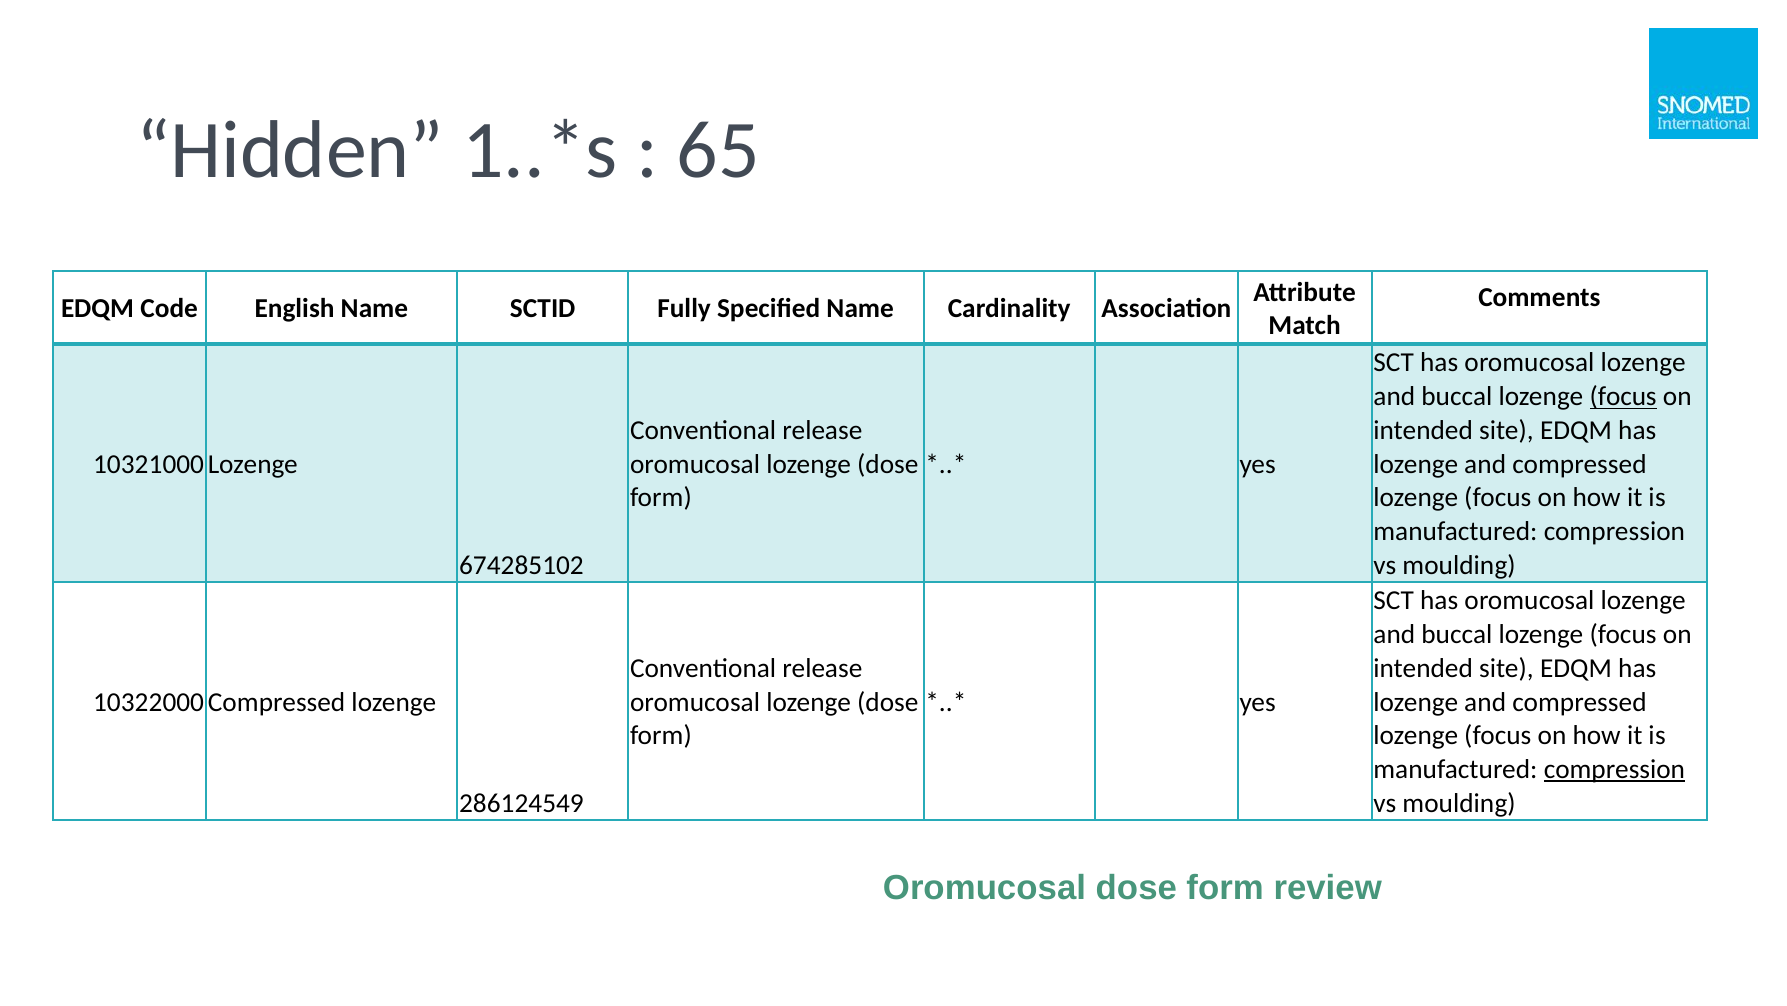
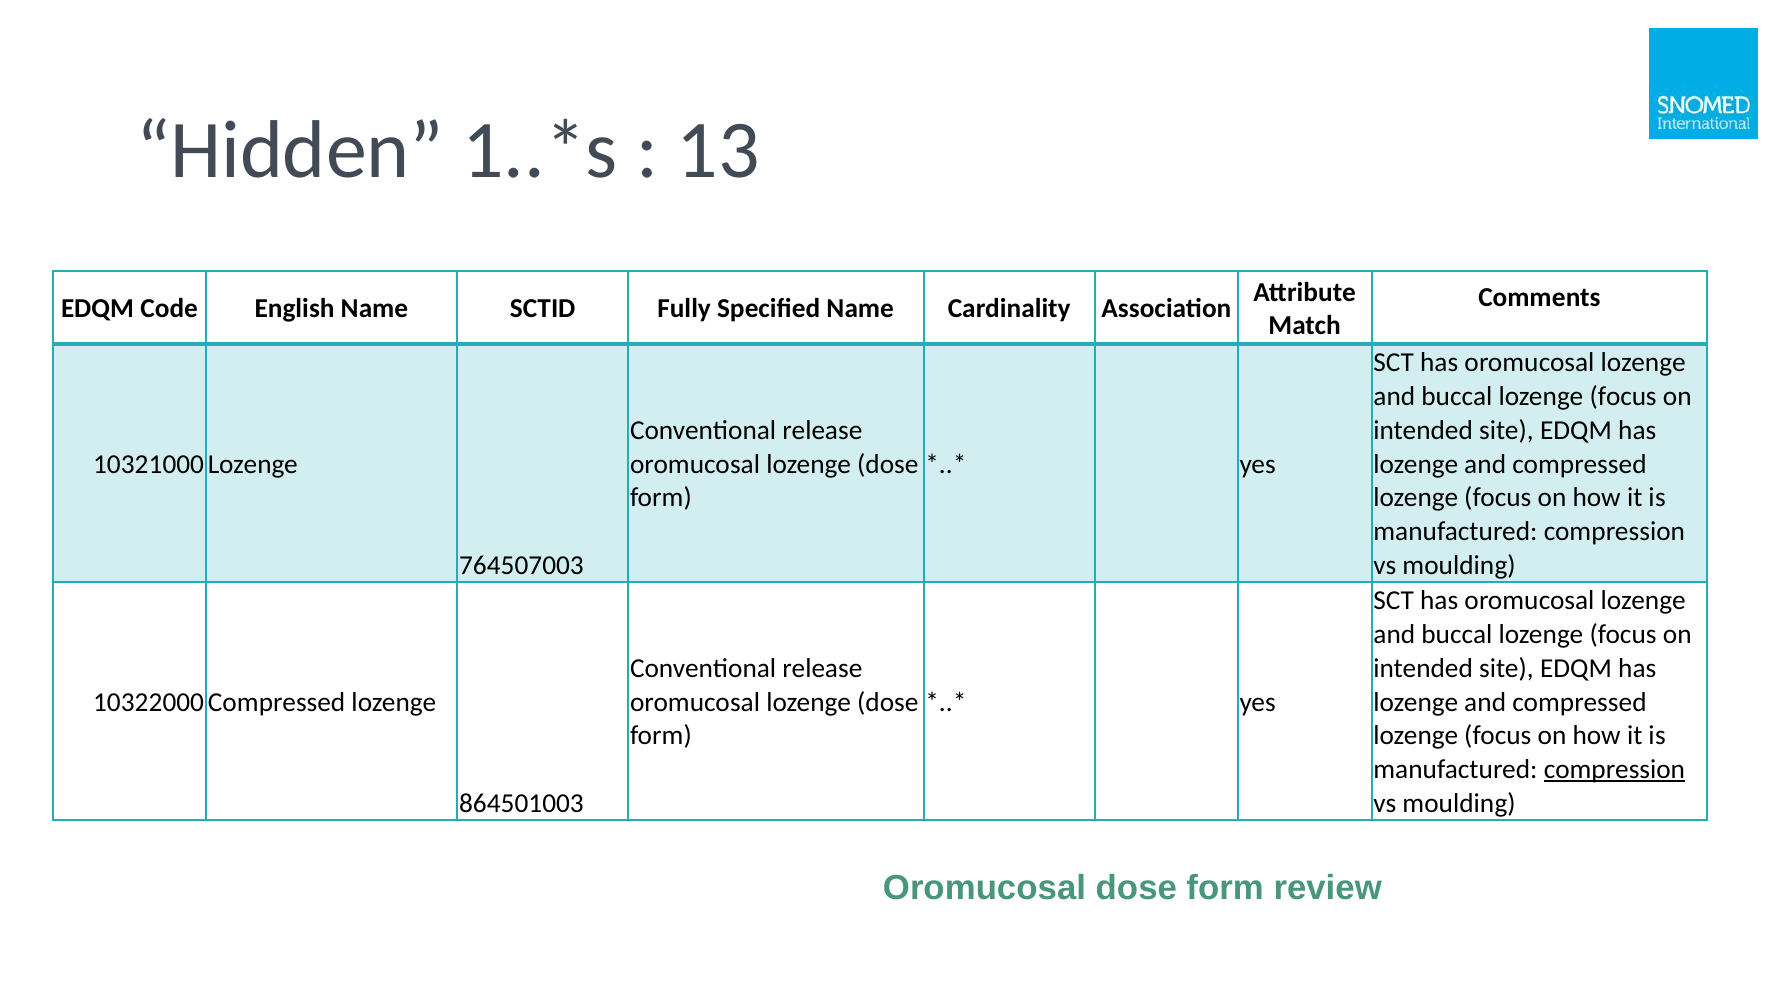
65: 65 -> 13 (718, 150)
focus underline: present -> none (1623, 396)
674285102: 674285102 -> 764507003 (521, 565)
286124549: 286124549 -> 864501003 (521, 803)
